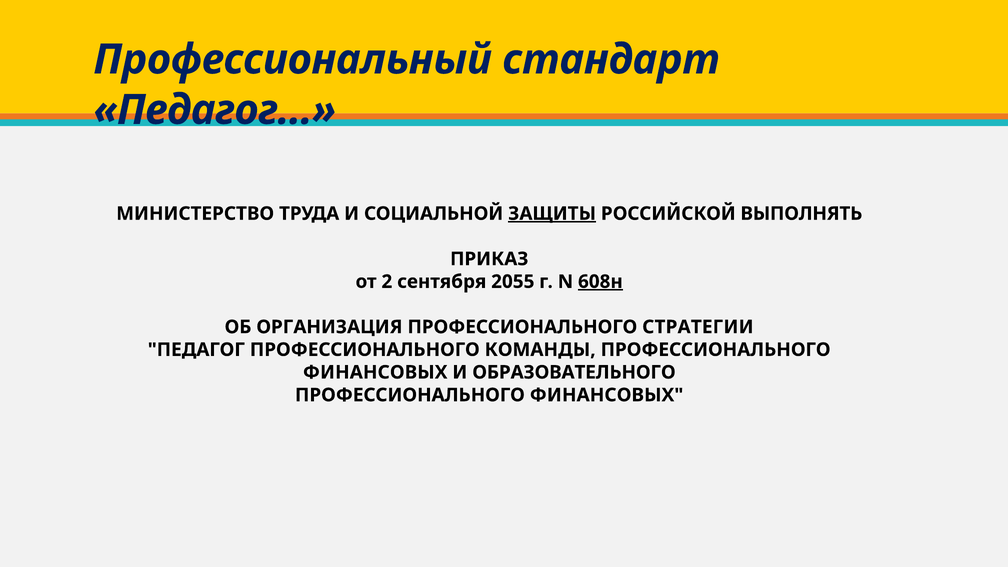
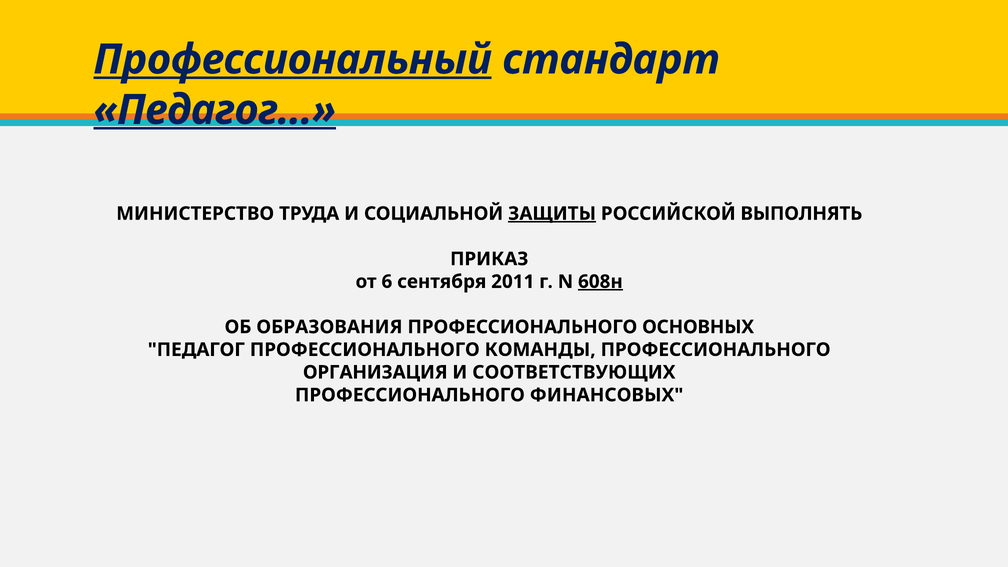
Профессиональный underline: none -> present (293, 60)
Педагог… underline: none -> present (215, 110)
2: 2 -> 6 (387, 282)
2055: 2055 -> 2011 (513, 282)
ОРГАНИЗАЦИЯ: ОРГАНИЗАЦИЯ -> ОБРАЗОВАНИЯ (329, 327)
СТРАТЕГИИ: СТРАТЕГИИ -> ОСНОВНЫХ (698, 327)
ФИНАНСОВЫХ: ФИНАНСОВЫХ -> ОРГАНИЗАЦИЯ (375, 372)
ОБРАЗОВАТЕЛЬНОГО: ОБРАЗОВАТЕЛЬНОГО -> СООТВЕТСТВУЮЩИХ (574, 372)
